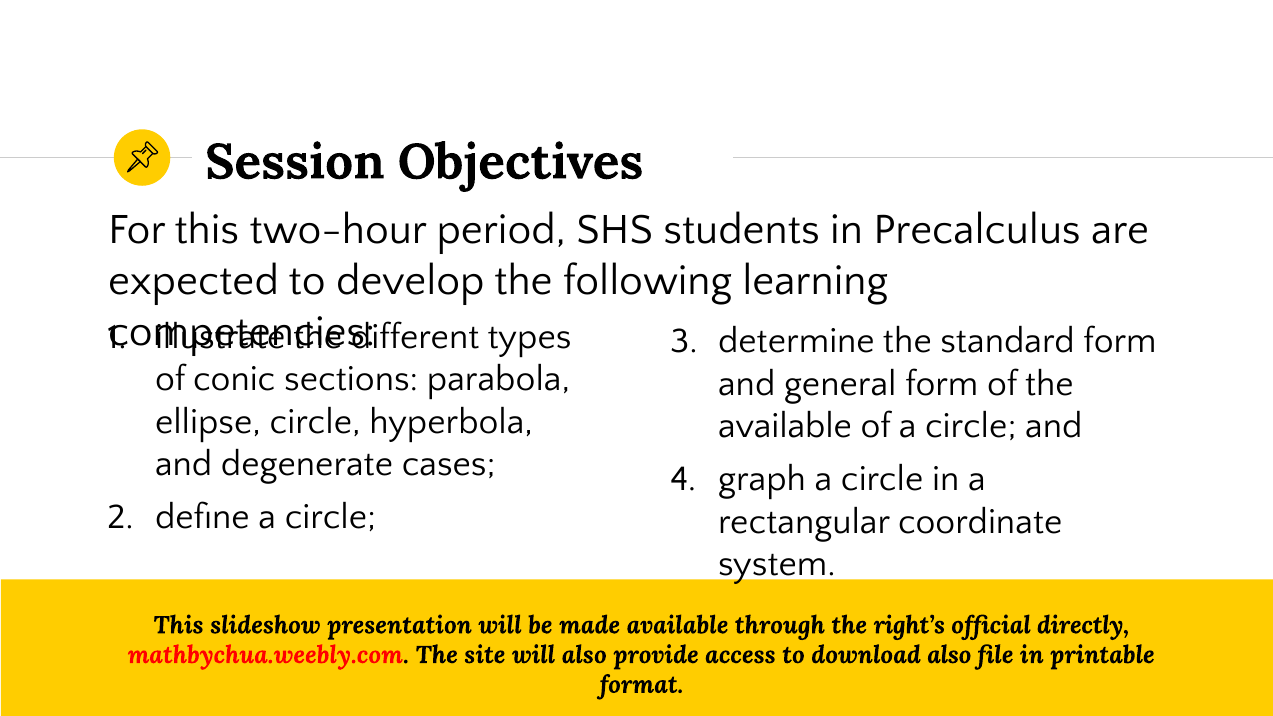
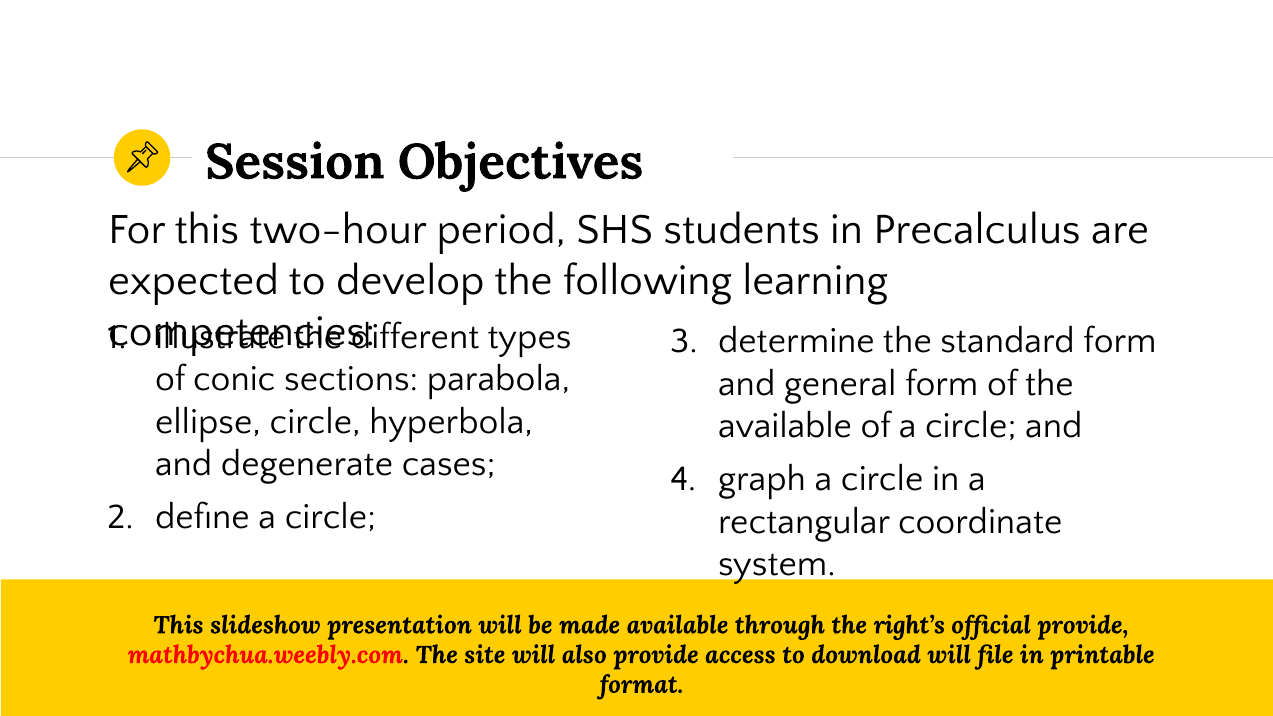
official directly: directly -> provide (1083, 625)
download also: also -> will (949, 655)
